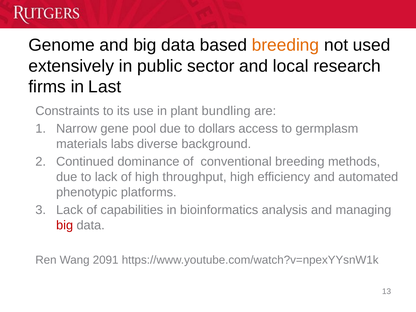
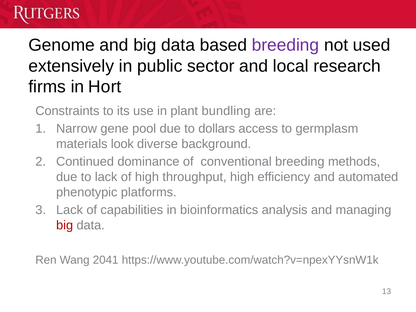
breeding colour: orange -> purple (286, 45)
Last: Last -> Hort (105, 87)
labs: labs -> look (122, 144)
2091: 2091 -> 2041 (106, 260)
